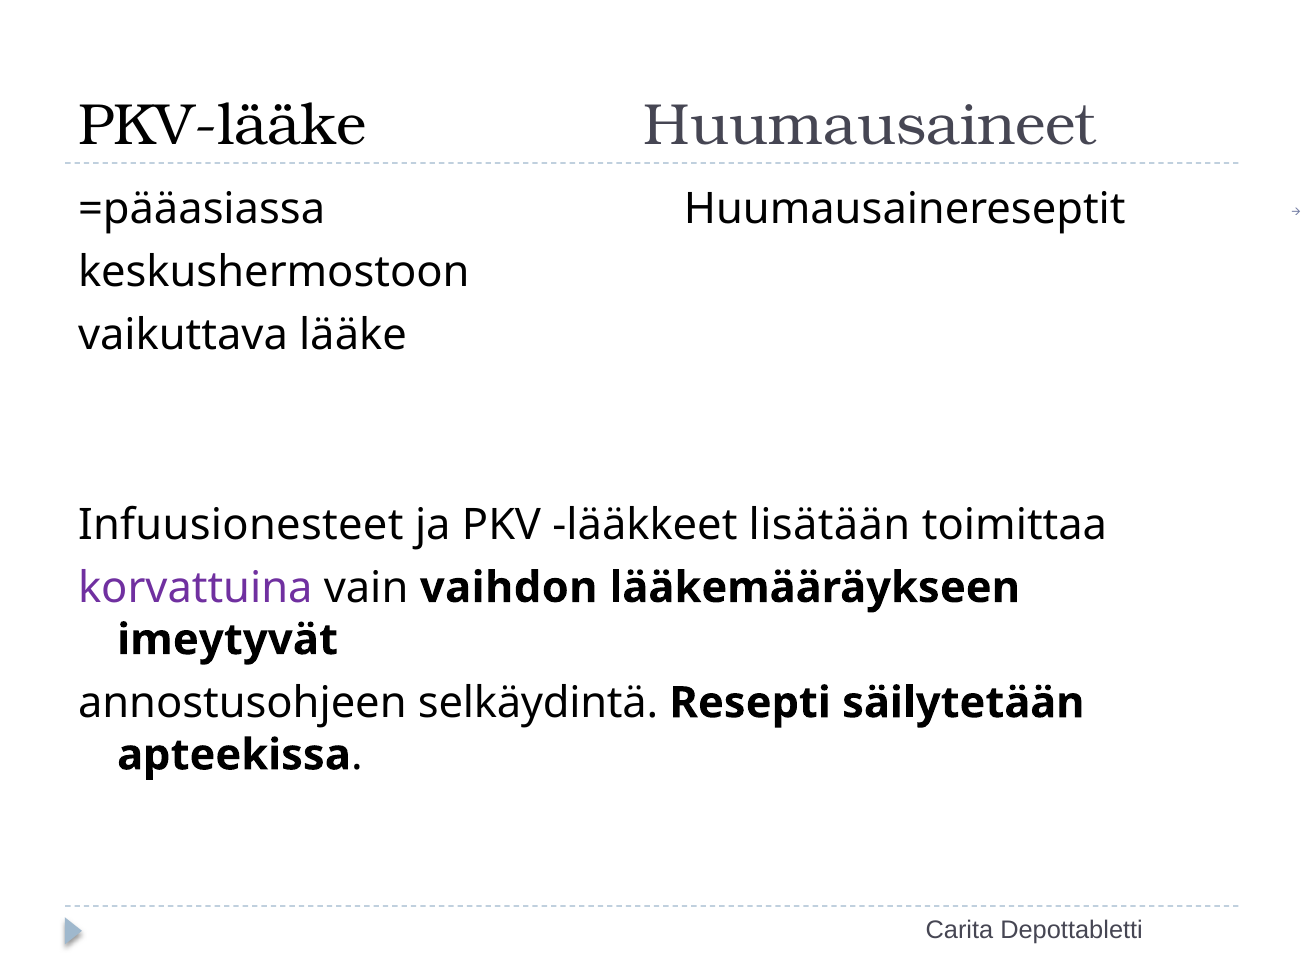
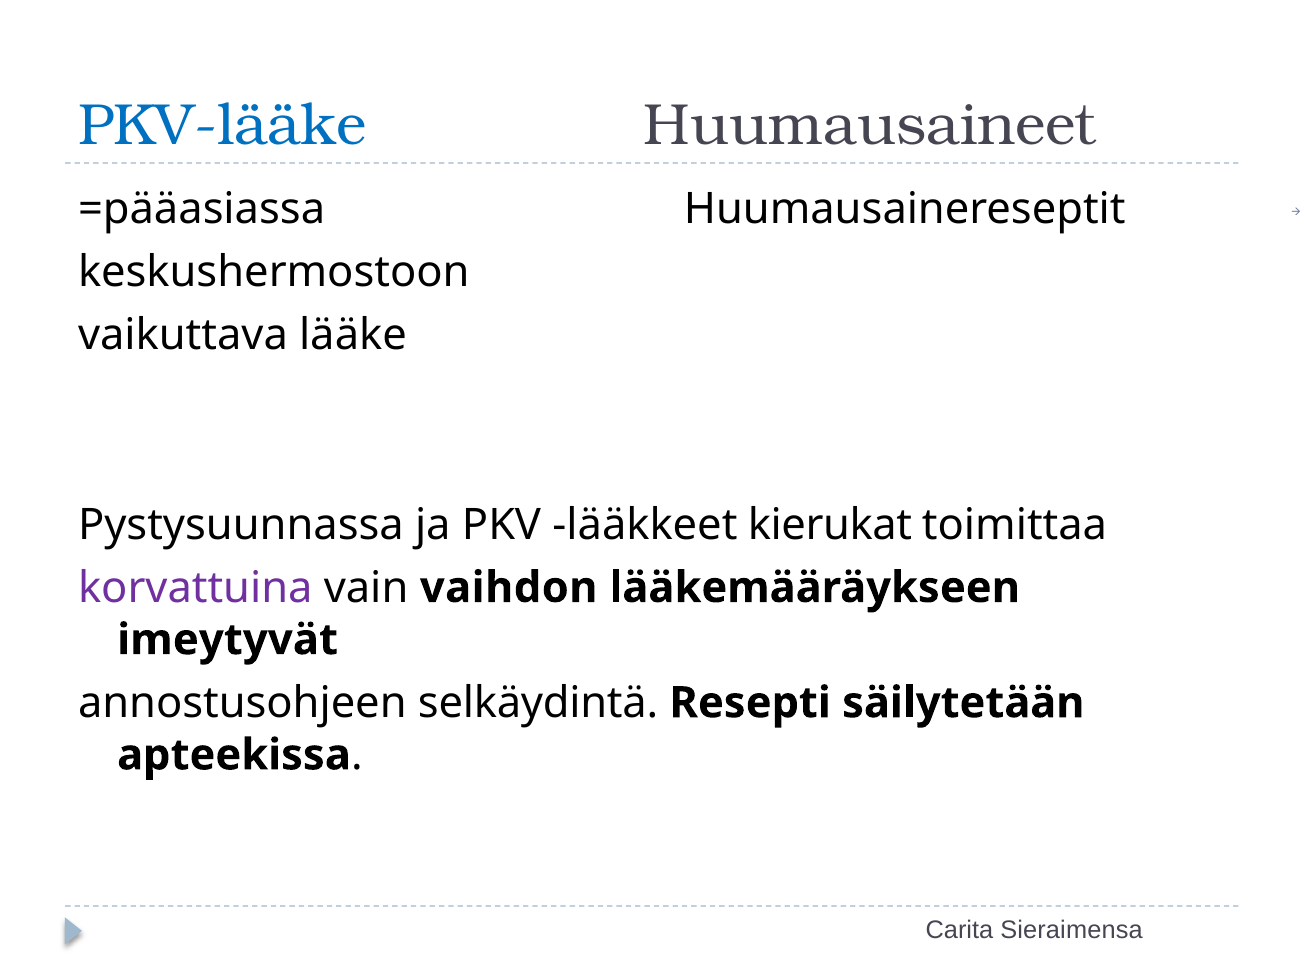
PKV-lääke colour: black -> blue (222, 126)
Infuusionesteet: Infuusionesteet -> Pystysuunnassa (241, 525)
lisätään: lisätään -> kierukat (830, 525)
Depottabletti: Depottabletti -> Sieraimensa (1072, 930)
